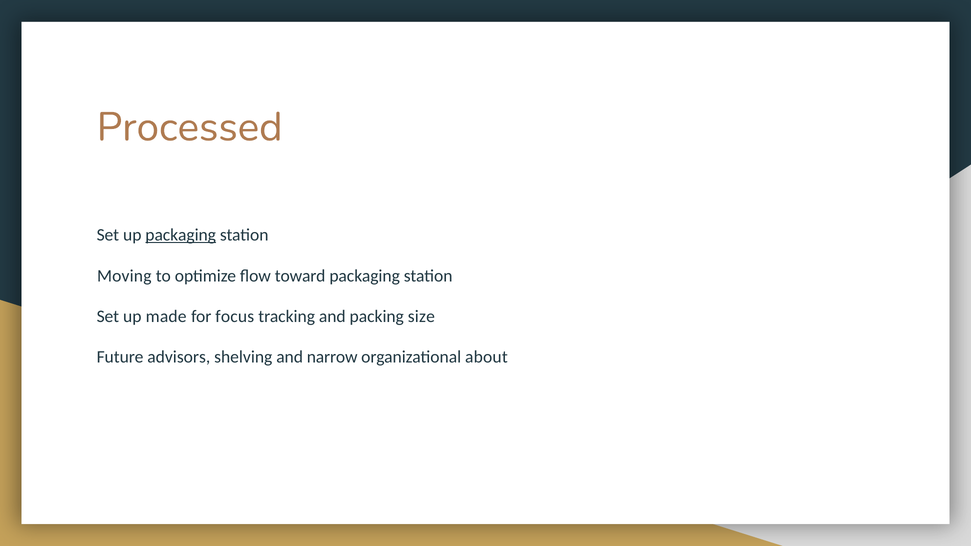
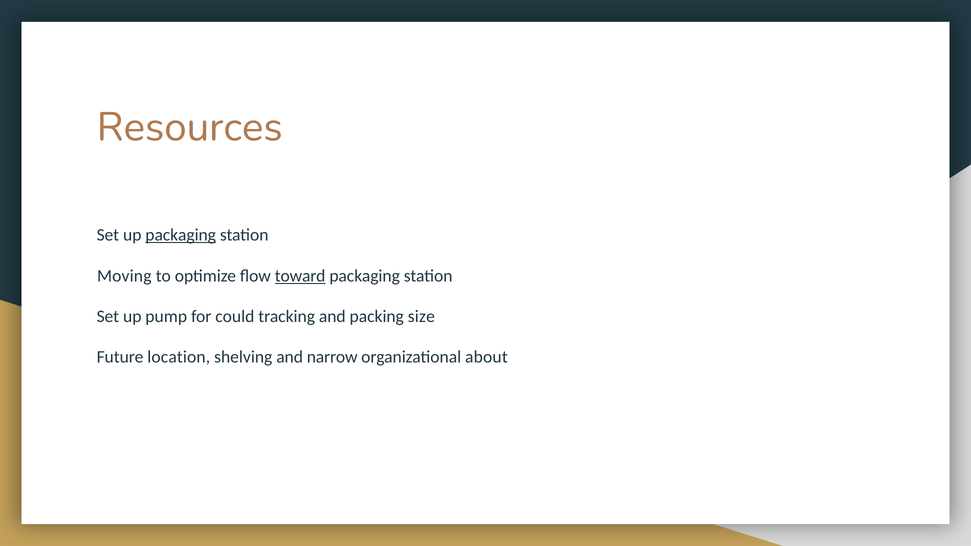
Processed: Processed -> Resources (190, 127)
toward underline: none -> present (300, 276)
made: made -> pump (166, 317)
focus: focus -> could (235, 317)
advisors: advisors -> location (179, 357)
